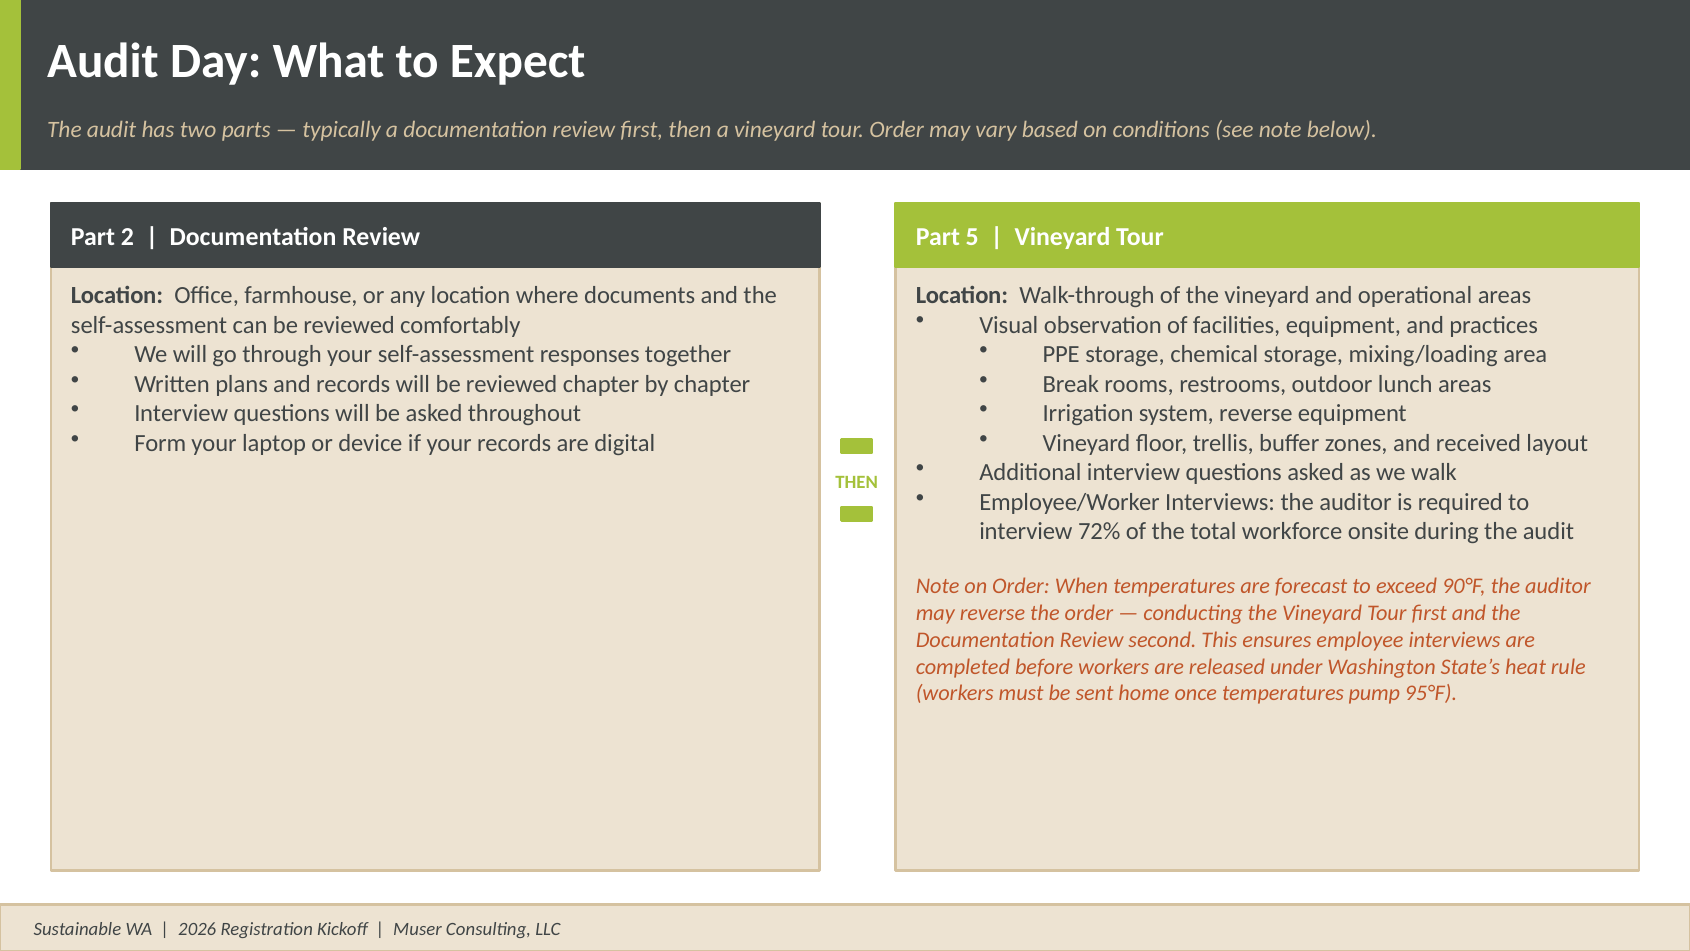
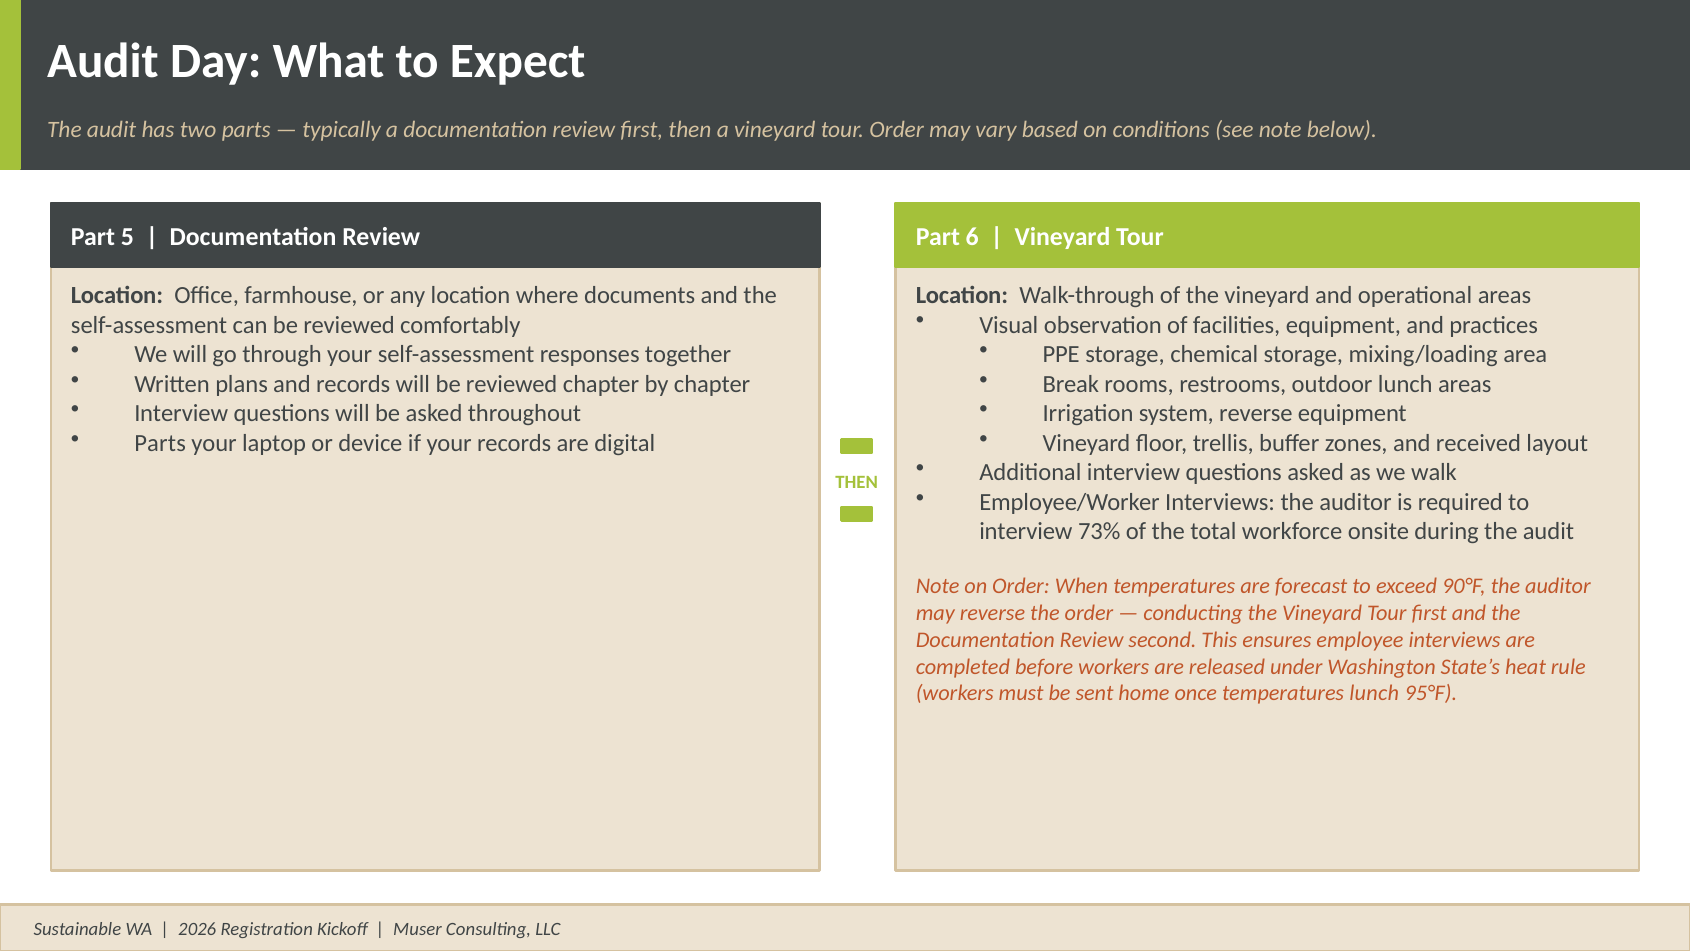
2: 2 -> 5 (127, 237)
5: 5 -> 6 (972, 237)
Form: Form -> Parts (160, 443)
72%: 72% -> 73% (1099, 532)
temperatures pump: pump -> lunch (1374, 693)
